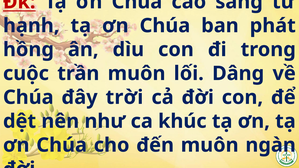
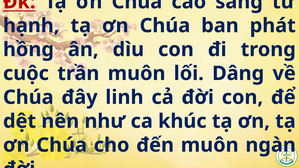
trời: trời -> linh (124, 97)
